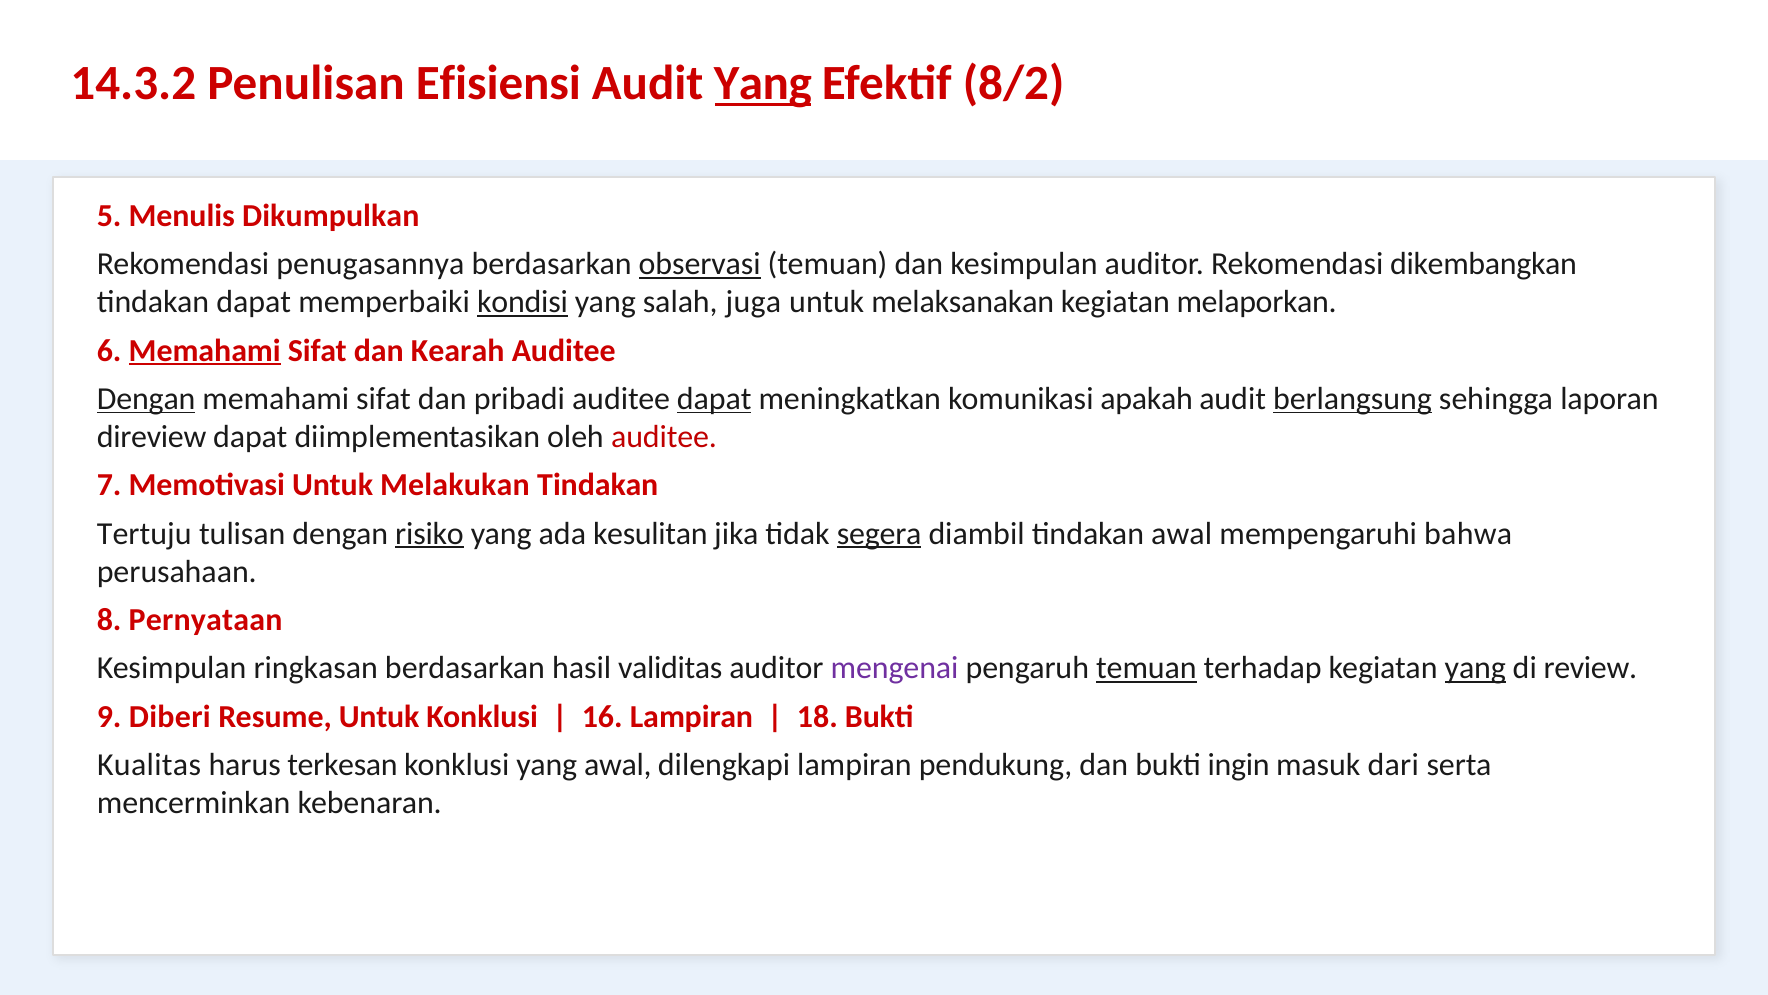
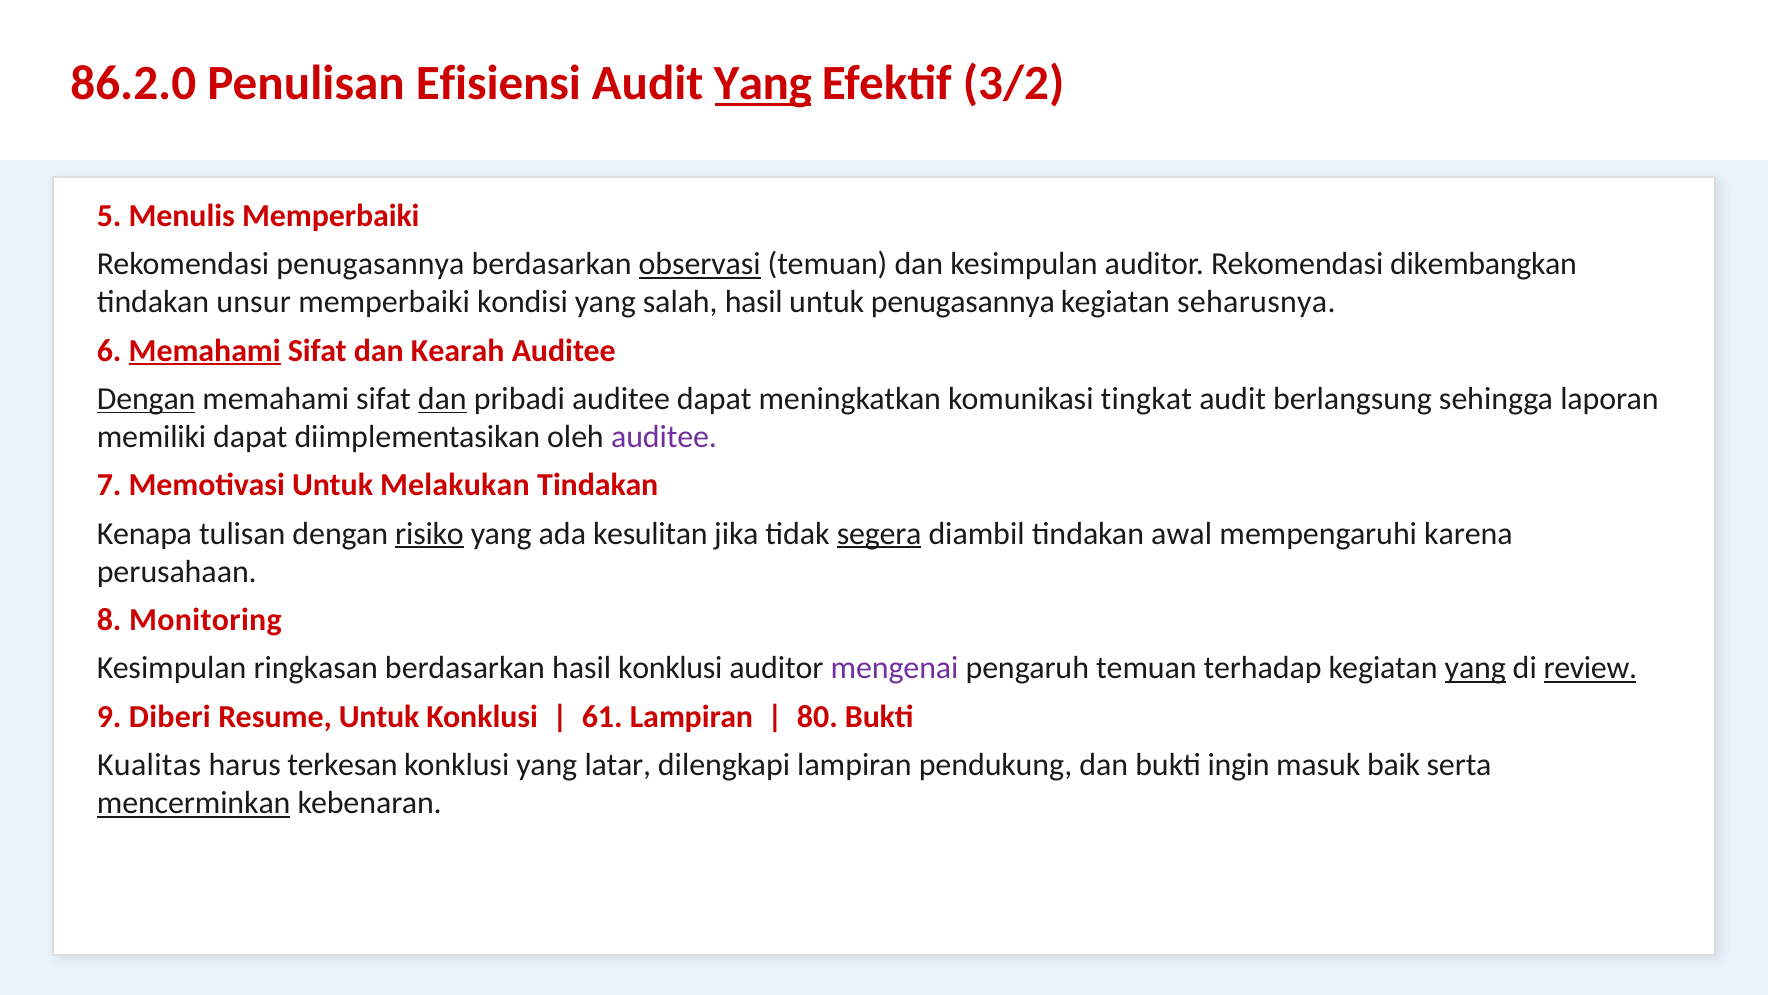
14.3.2: 14.3.2 -> 86.2.0 (133, 83)
8/2: 8/2 -> 3/2 (1014, 83)
Menulis Dikumpulkan: Dikumpulkan -> Memperbaiki (331, 216)
tindakan dapat: dapat -> unsur (254, 302)
kondisi underline: present -> none (522, 302)
salah juga: juga -> hasil (754, 302)
untuk melaksanakan: melaksanakan -> penugasannya (963, 302)
melaporkan: melaporkan -> seharusnya (1256, 302)
dan underline: none -> present (442, 399)
dapat underline: present -> none (714, 399)
apakah: apakah -> tingkat (1146, 399)
berlangsung underline: present -> none (1352, 399)
direview: direview -> memiliki (152, 437)
auditee colour: red -> purple (664, 437)
Tertuju: Tertuju -> Kenapa (144, 533)
bahwa: bahwa -> karena (1468, 533)
Pernyataan: Pernyataan -> Monitoring (205, 620)
hasil validitas: validitas -> konklusi (670, 668)
temuan underline: present -> none (1146, 668)
review underline: none -> present (1590, 668)
16: 16 -> 61 (602, 716)
18: 18 -> 80 (817, 716)
yang awal: awal -> latar (618, 764)
dari: dari -> baik (1394, 764)
mencerminkan underline: none -> present (194, 803)
